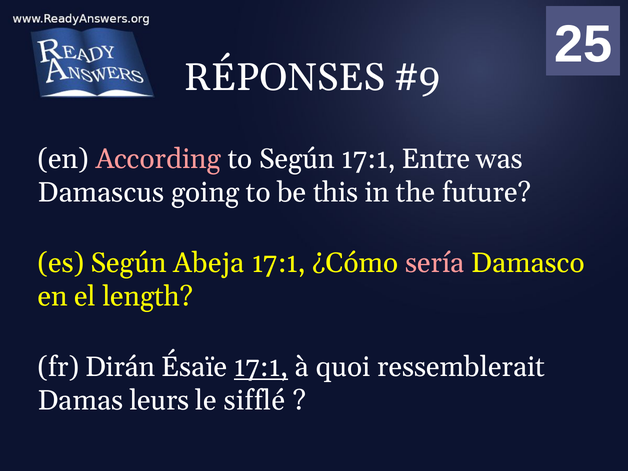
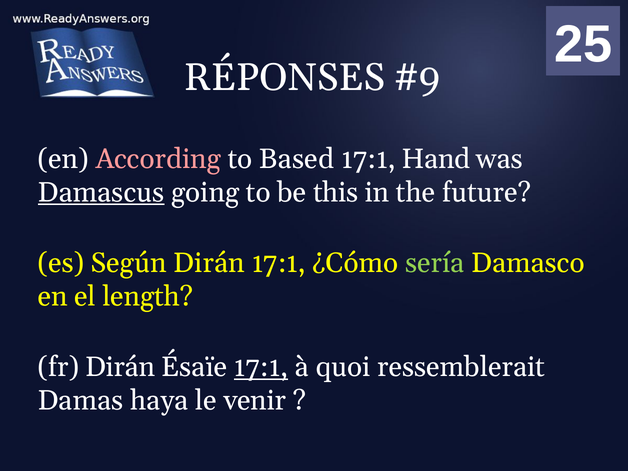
to Según: Según -> Based (297, 159)
Entre: Entre -> Hand (436, 159)
Damascus underline: none -> present (101, 192)
Según Abeja: Abeja -> Dirán (209, 263)
sería colour: pink -> light green (435, 263)
leurs: leurs -> haya (159, 401)
sifflé: sifflé -> venir (255, 401)
